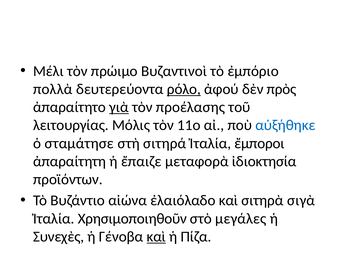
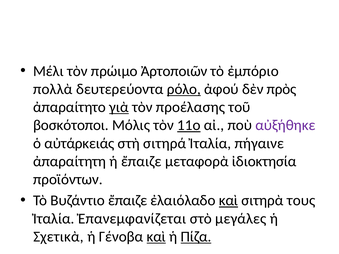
Βυζαντινοὶ: Βυζαντινοὶ -> Ἀρτοποιῶν (174, 71)
λειτουργίας: λειτουργίας -> βοσκότοποι (71, 125)
11ο underline: none -> present (189, 125)
αὐξήθηκε colour: blue -> purple (285, 125)
σταμάτησε: σταμάτησε -> αὐτάρκειάς (79, 143)
ἔμποροι: ἔμποροι -> πήγαινε (259, 143)
Βυζάντιο αἰώνα: αἰώνα -> ἔπαιζε (128, 201)
καὶ underline: none -> present (228, 201)
σιγὰ: σιγὰ -> τους (301, 201)
Χρησιμοποιηθοῦν: Χρησιμοποιηθοῦν -> Ἐπανεμφανίζεται (132, 219)
Συνεχὲς: Συνεχὲς -> Σχετικὰ (58, 237)
Πίζα underline: none -> present (196, 237)
